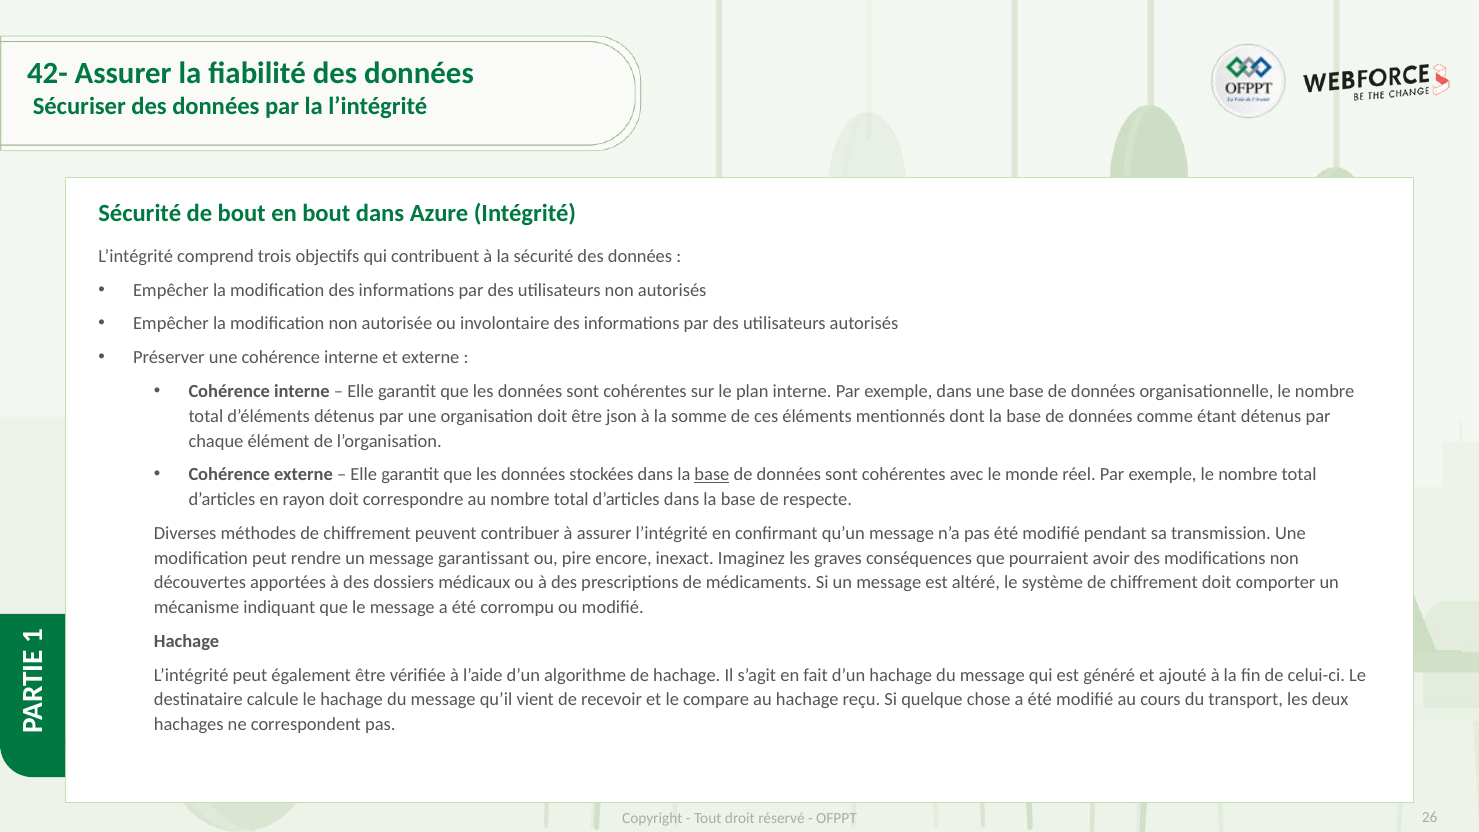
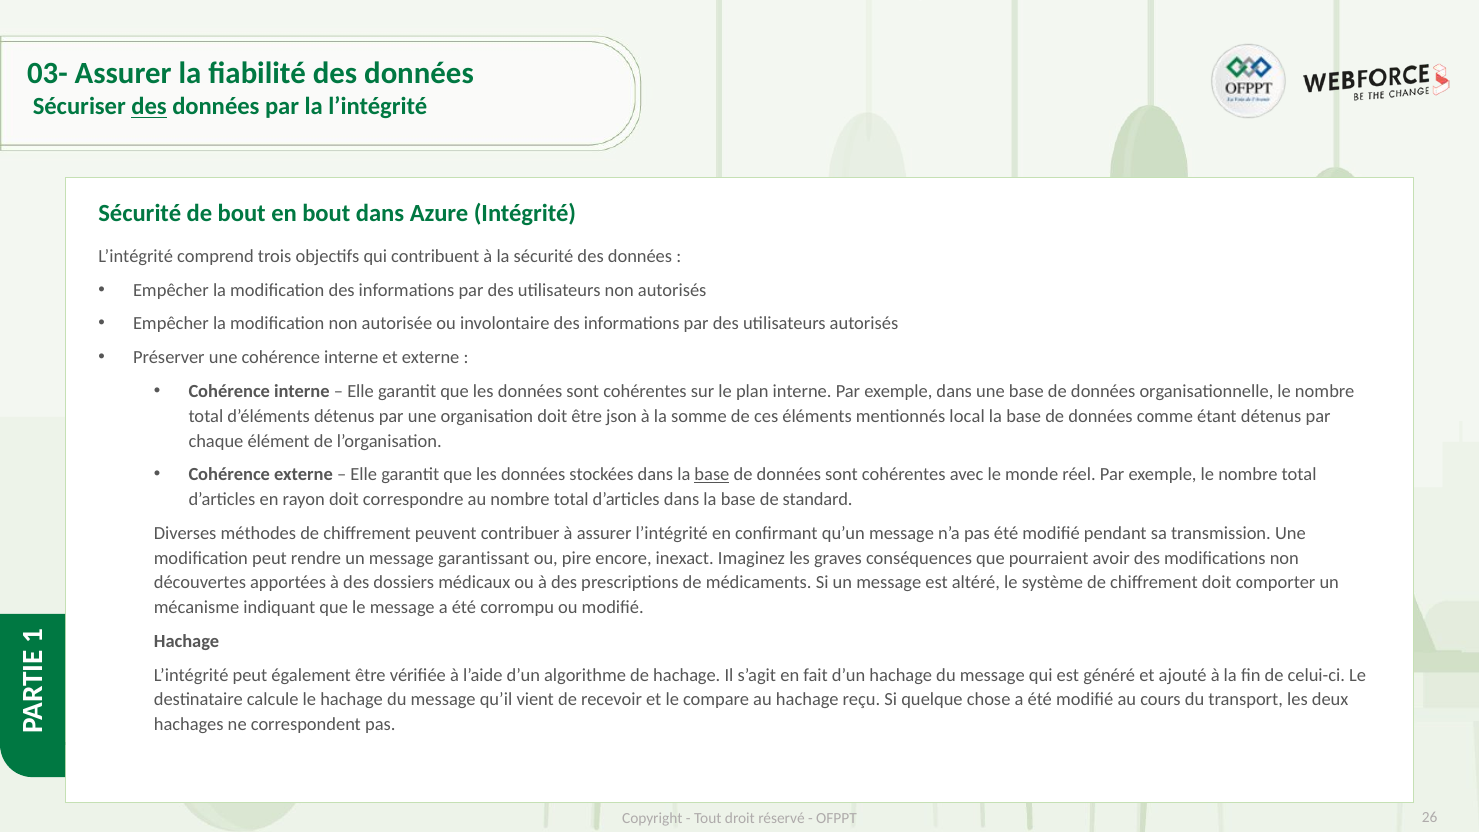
42-: 42- -> 03- (47, 73)
des underline: none -> present (149, 107)
dont: dont -> local (967, 416)
respecte: respecte -> standard (818, 499)
